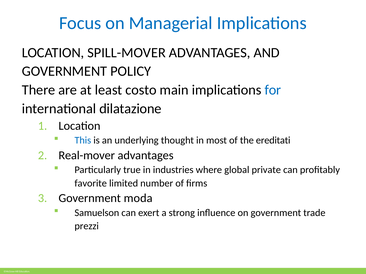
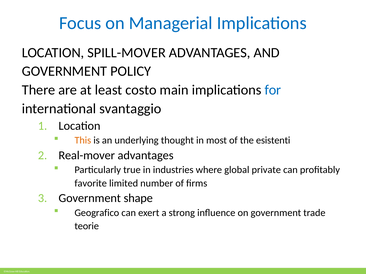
dilatazione: dilatazione -> svantaggio (130, 109)
This colour: blue -> orange (83, 141)
ereditati: ereditati -> esistenti (273, 141)
moda: moda -> shape (138, 199)
Samuelson: Samuelson -> Geografico (97, 213)
prezzi: prezzi -> teorie (87, 226)
